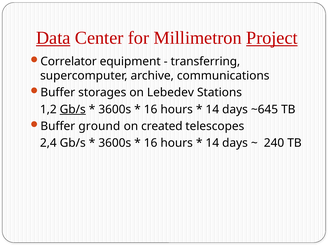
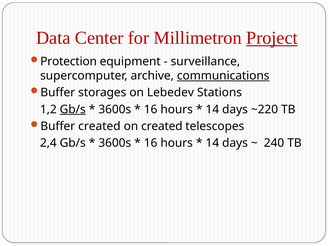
Data underline: present -> none (53, 38)
Correlator: Correlator -> Protection (69, 62)
transferring: transferring -> surveillance (205, 62)
communications underline: none -> present (223, 76)
~645: ~645 -> ~220 (264, 109)
Buffer ground: ground -> created (99, 126)
